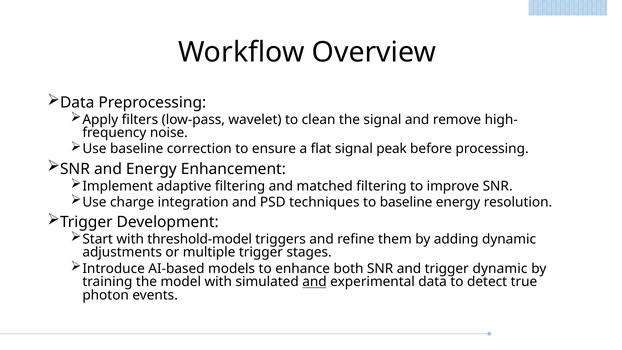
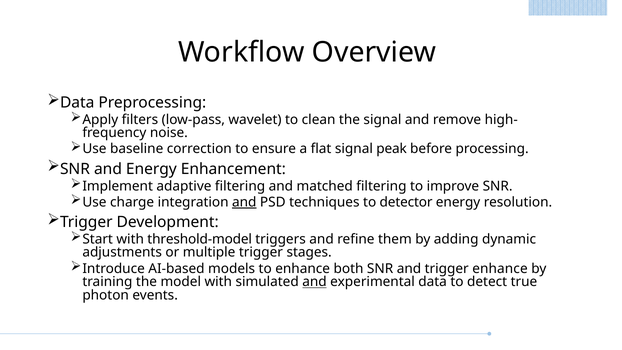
and underline: none -> present (244, 202)
to baseline: baseline -> detector (406, 202)
trigger dynamic: dynamic -> enhance (500, 269)
